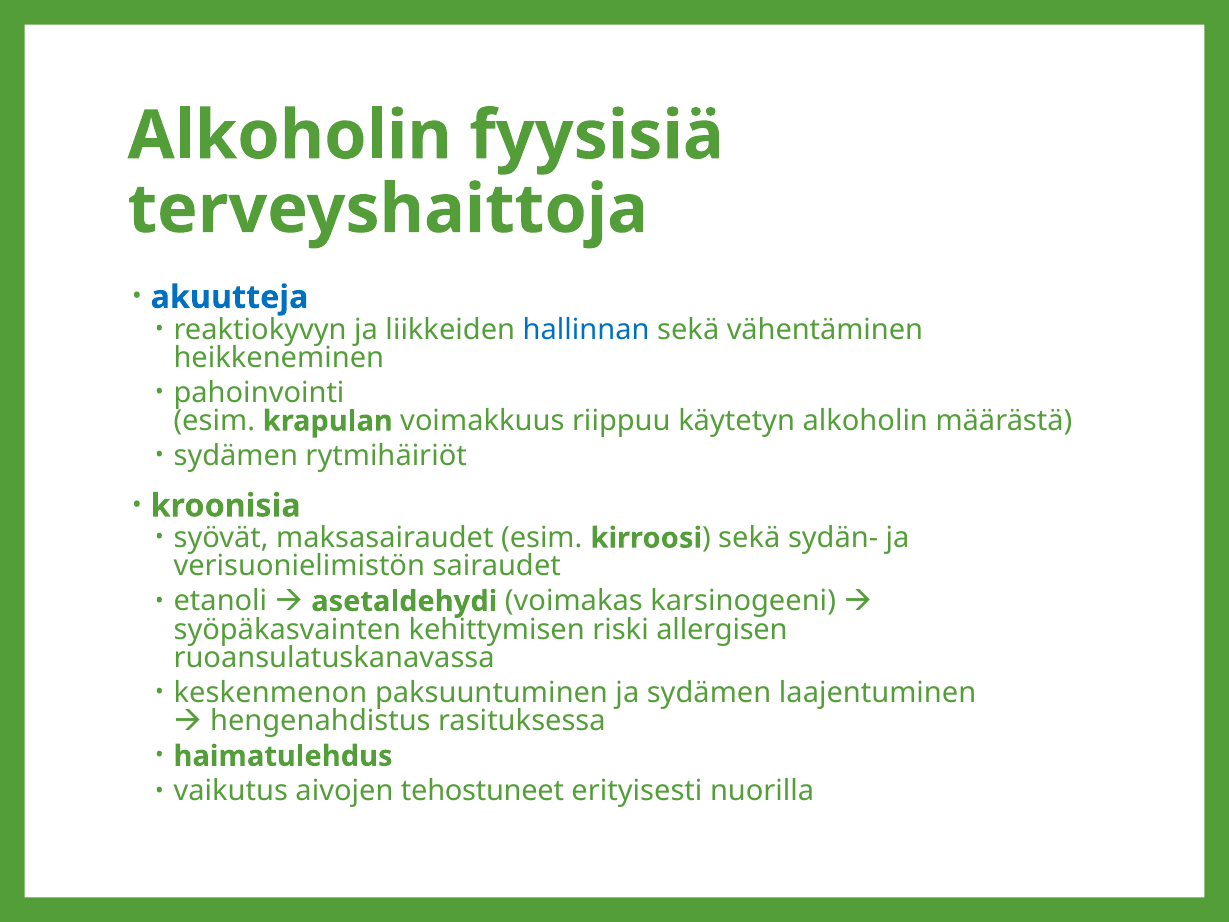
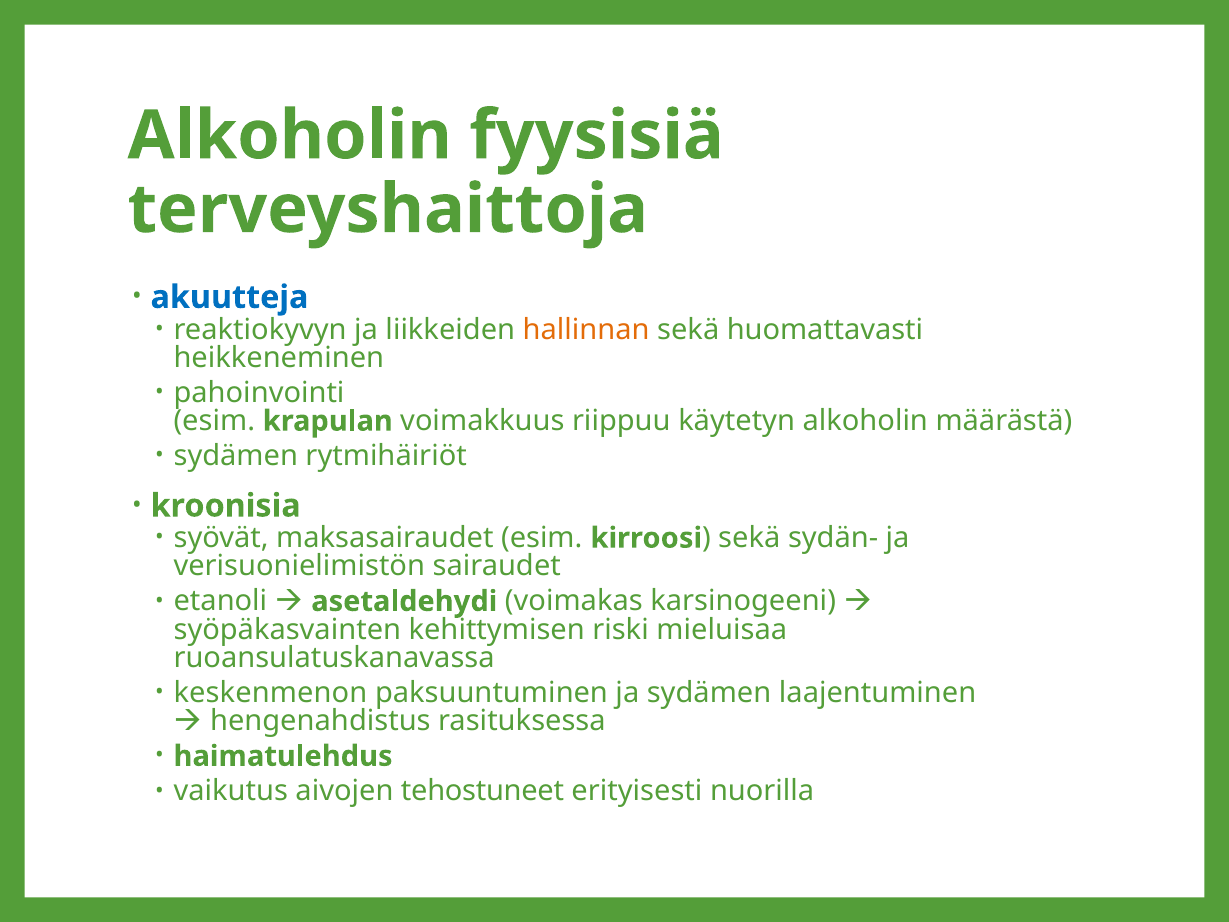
hallinnan colour: blue -> orange (586, 329)
vähentäminen: vähentäminen -> huomattavasti (825, 329)
allergisen: allergisen -> mieluisaa (722, 629)
